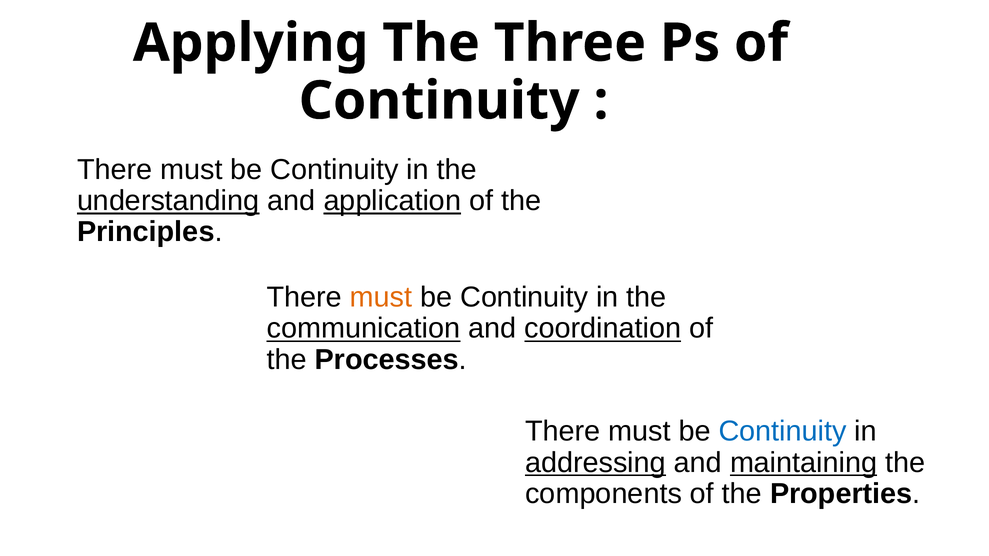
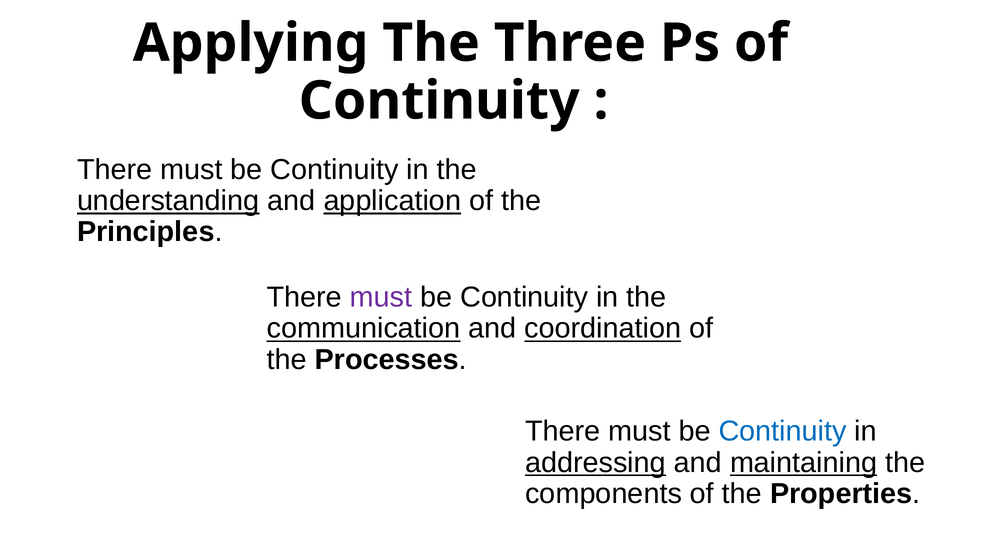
must colour: orange -> purple (381, 298)
